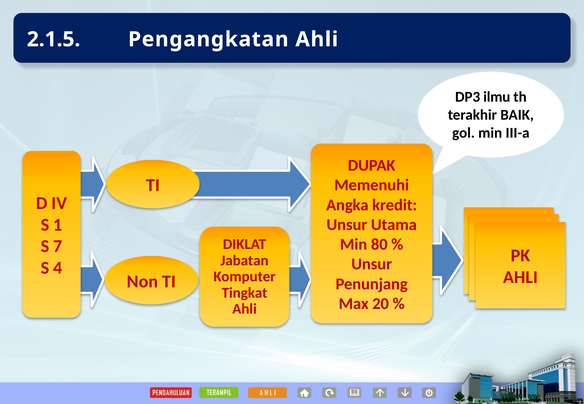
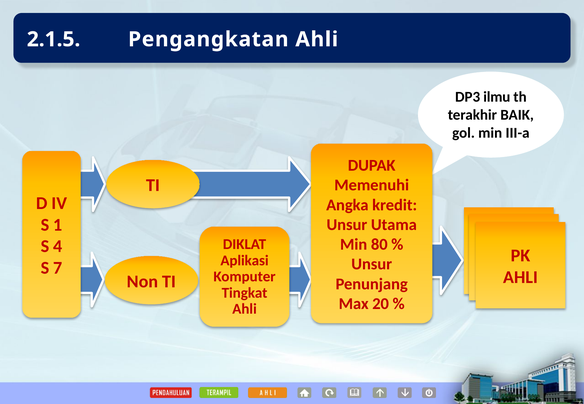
7: 7 -> 4 (58, 247)
Jabatan: Jabatan -> Aplikasi (245, 261)
4: 4 -> 7 (58, 268)
